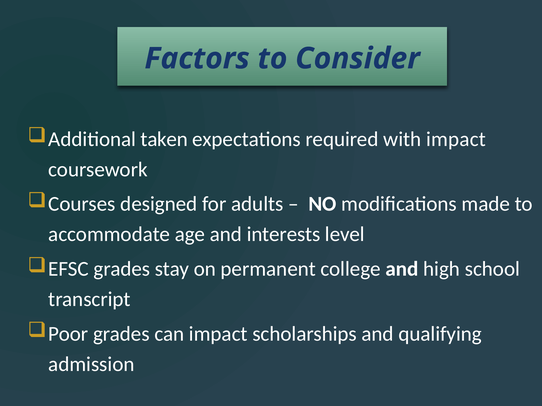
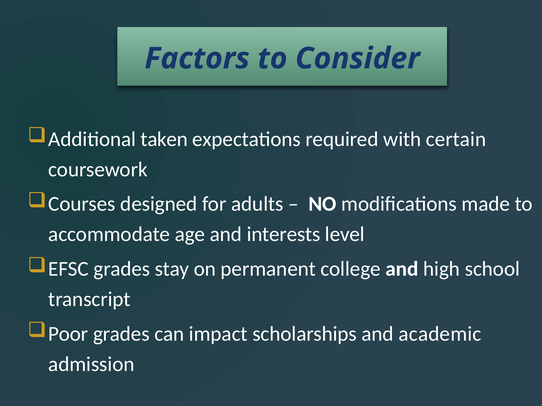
with impact: impact -> certain (456, 139)
qualifying: qualifying -> academic (440, 334)
